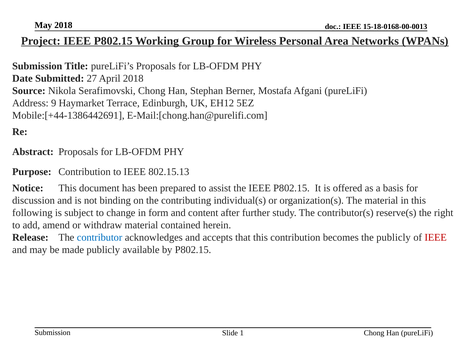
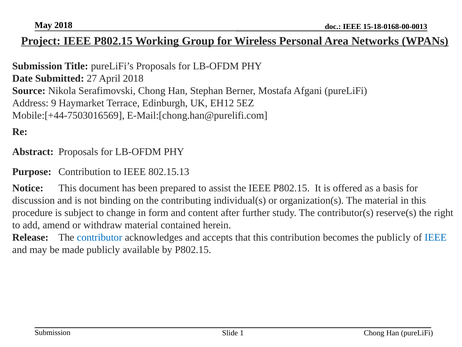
Mobile:[+44-1386442691: Mobile:[+44-1386442691 -> Mobile:[+44-7503016569 (68, 115)
following: following -> procedure (32, 212)
IEEE colour: red -> blue (436, 237)
